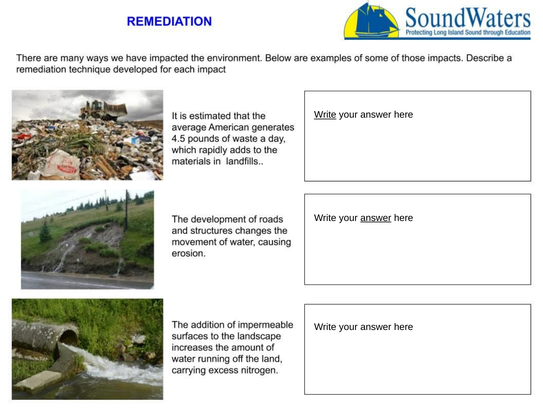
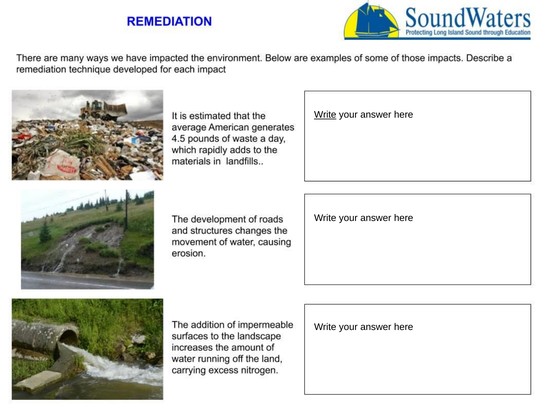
answer underline: present -> none (376, 218)
